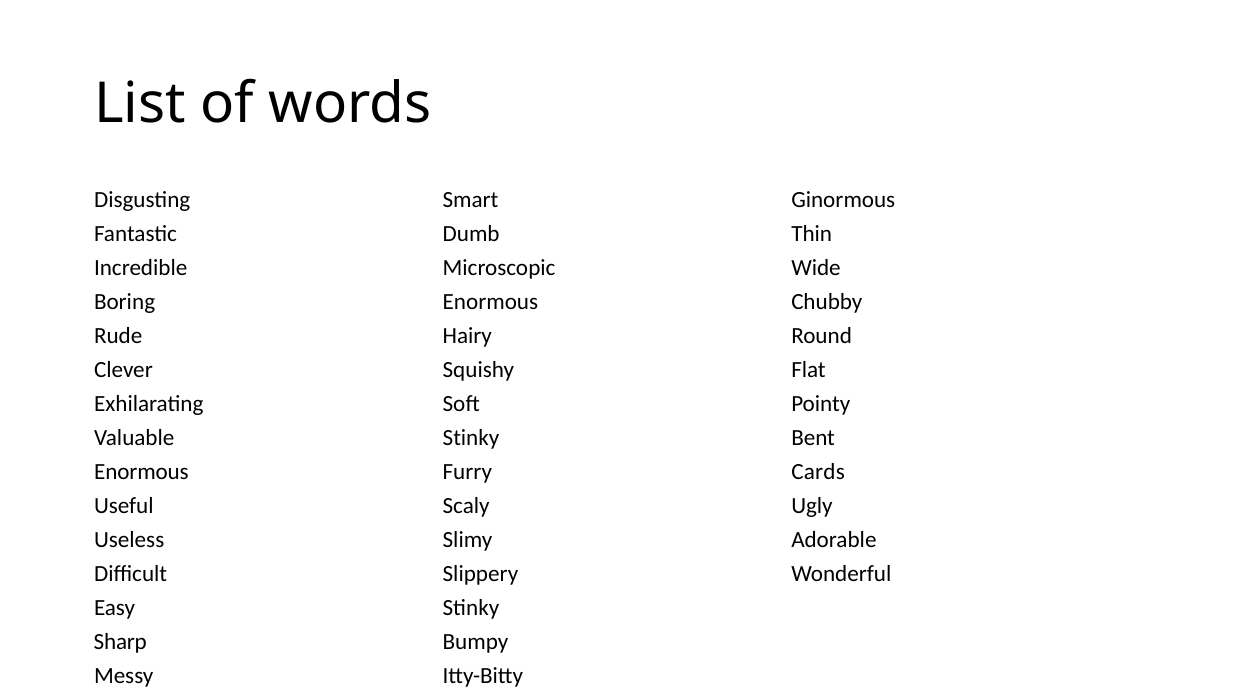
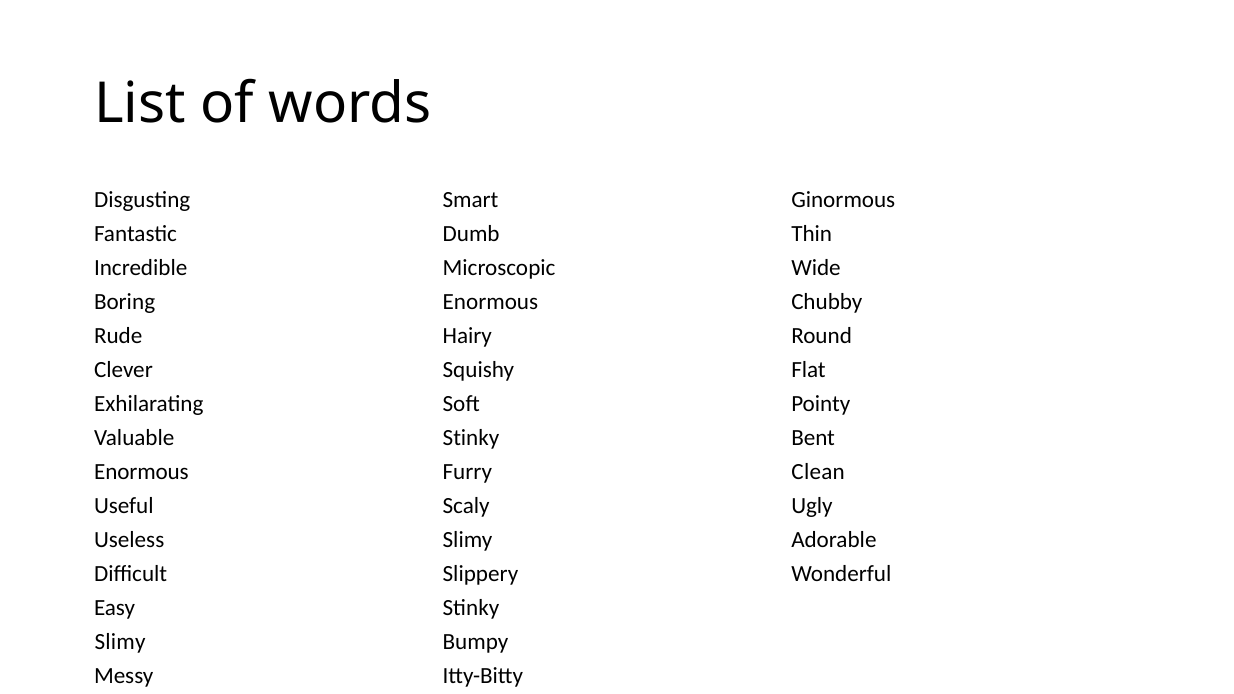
Cards: Cards -> Clean (818, 472)
Sharp: Sharp -> Slimy (120, 642)
